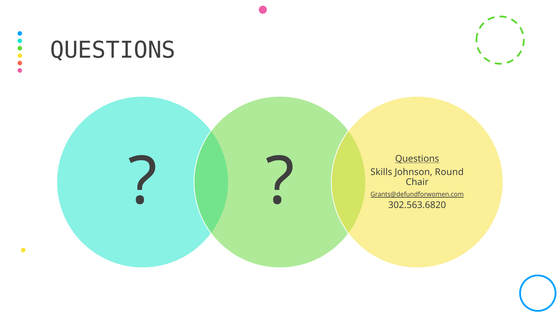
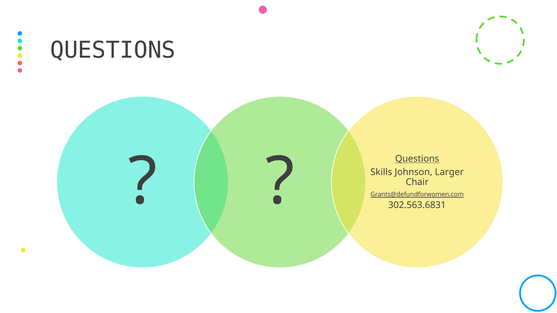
Round: Round -> Larger (449, 172)
302.563.6820: 302.563.6820 -> 302.563.6831 (417, 205)
